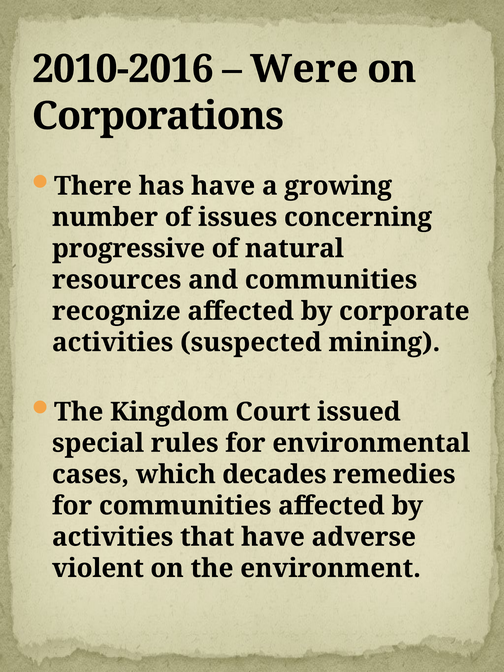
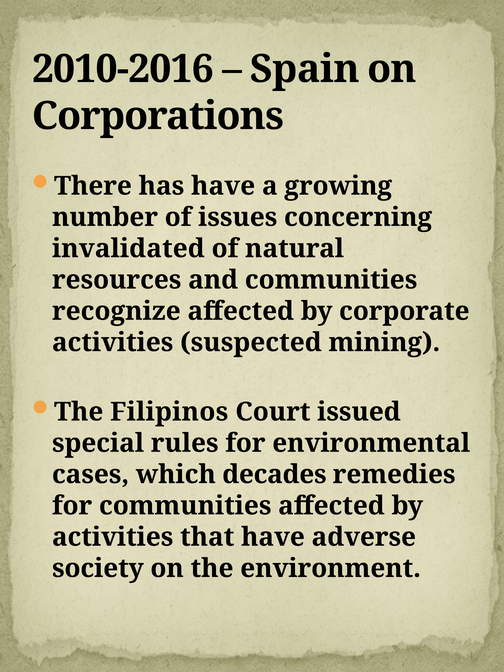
Were: Were -> Spain (305, 69)
progressive: progressive -> invalidated (128, 249)
Kingdom: Kingdom -> Filipinos (169, 412)
violent: violent -> society (98, 568)
